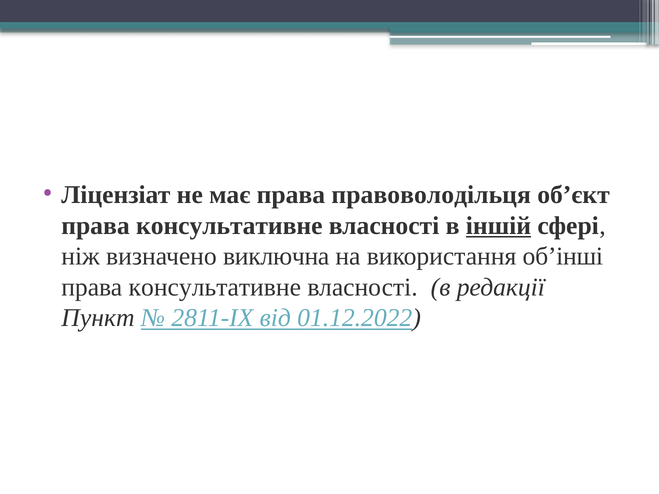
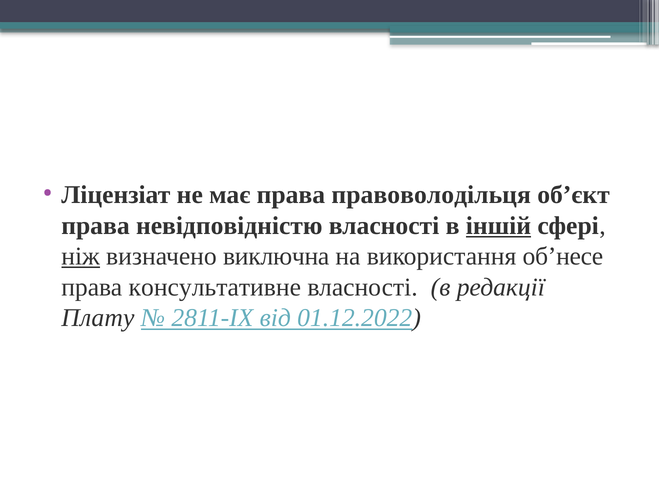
консультативне: консультативне -> невідповідністю (229, 226)
ніж underline: none -> present (81, 256)
об’інші: об’інші -> об’несе (563, 256)
Пункт: Пункт -> Плату (98, 318)
